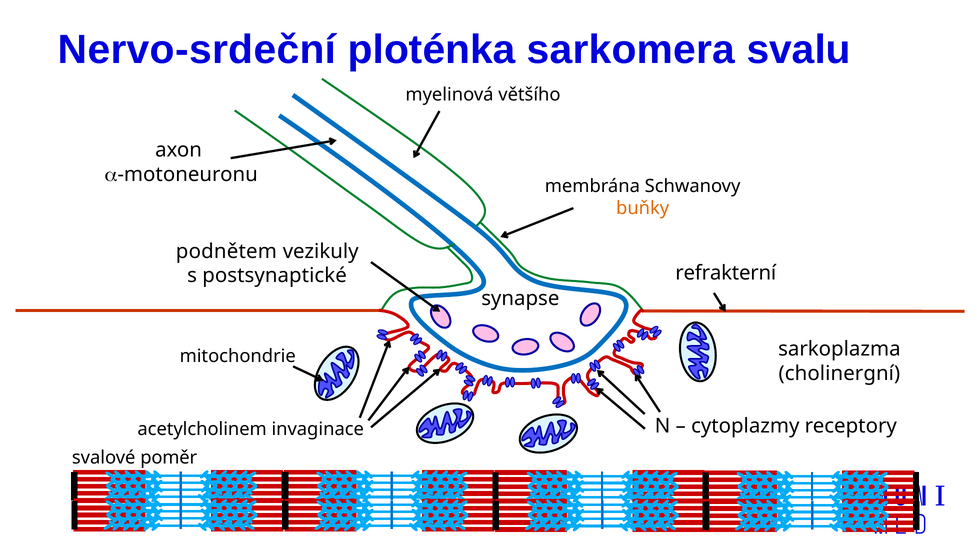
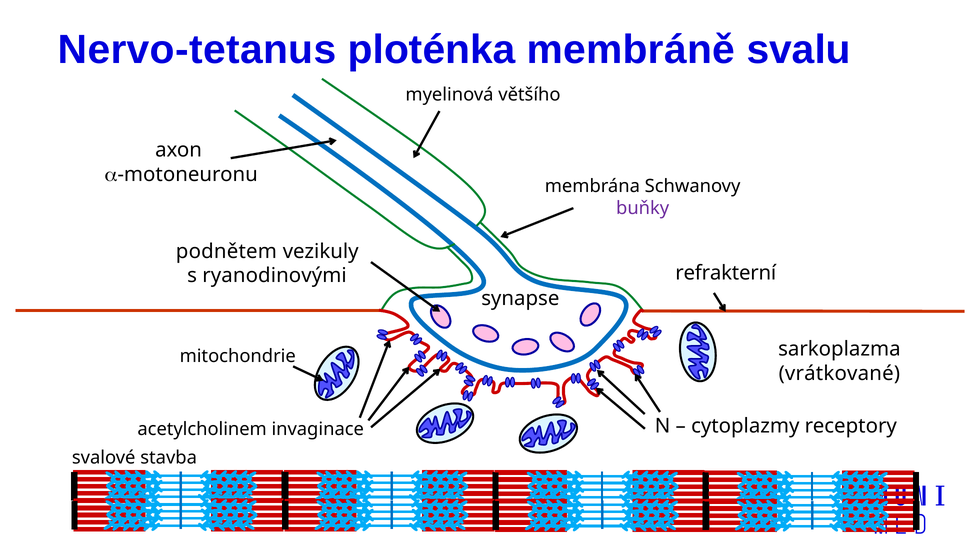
Nervo-srdeční: Nervo-srdeční -> Nervo-tetanus (197, 50)
sarkomera: sarkomera -> membráně (631, 50)
buňky colour: orange -> purple (643, 208)
postsynaptické: postsynaptické -> ryanodinovými (275, 276)
cholinergní: cholinergní -> vrátkované (839, 374)
poměr: poměr -> stavba (169, 458)
